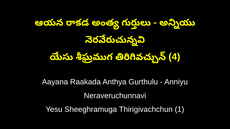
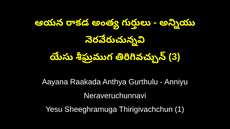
4: 4 -> 3 (174, 57)
